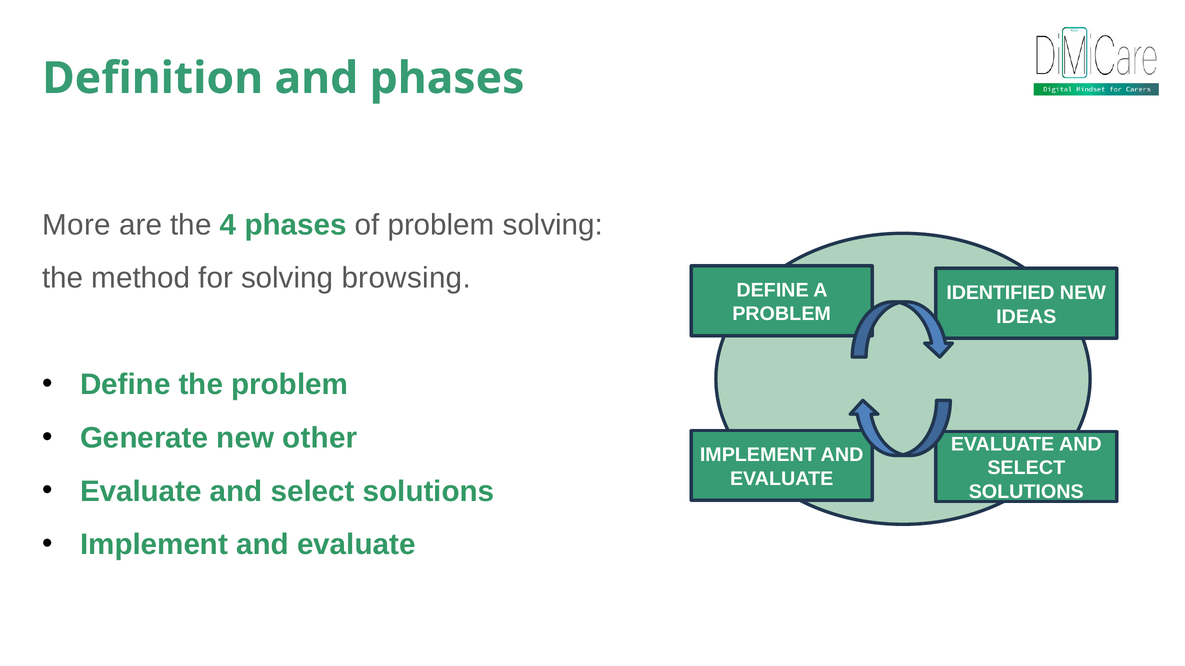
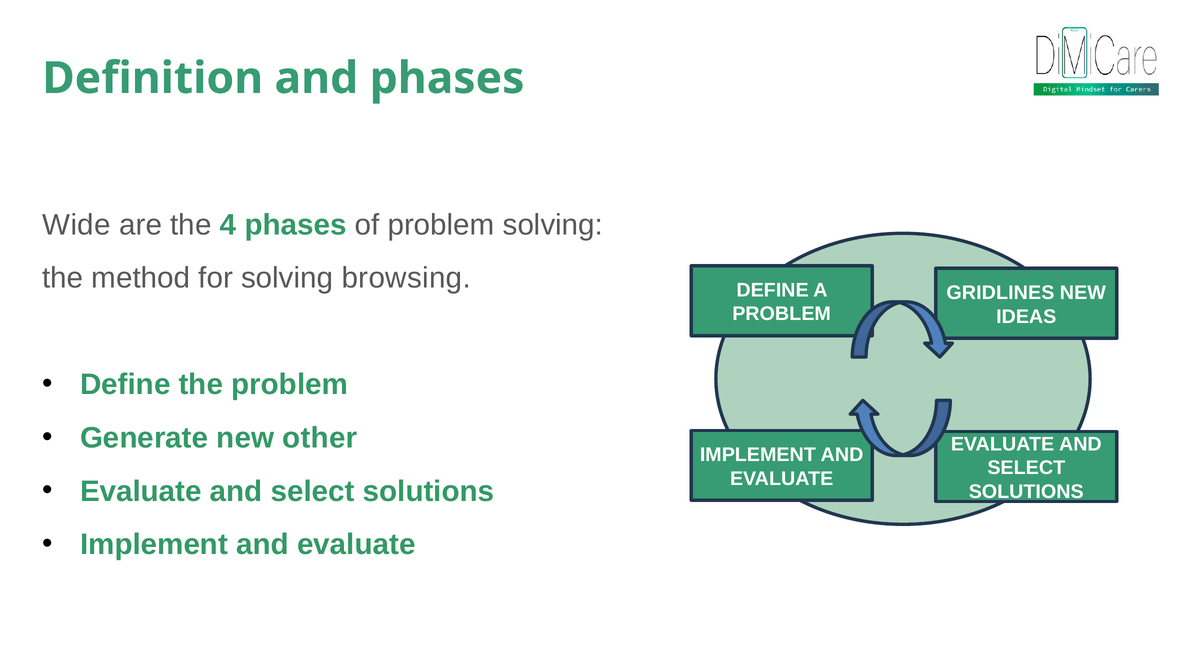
More: More -> Wide (77, 225)
IDENTIFIED: IDENTIFIED -> GRIDLINES (1000, 293)
